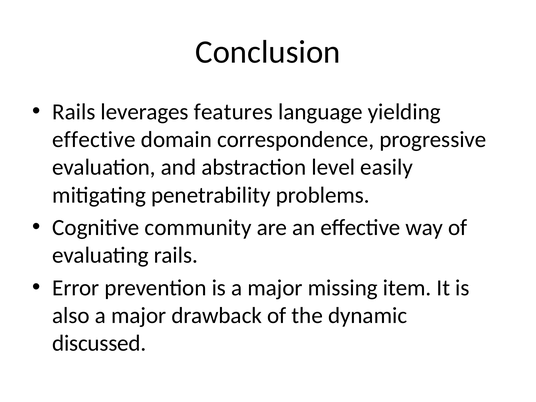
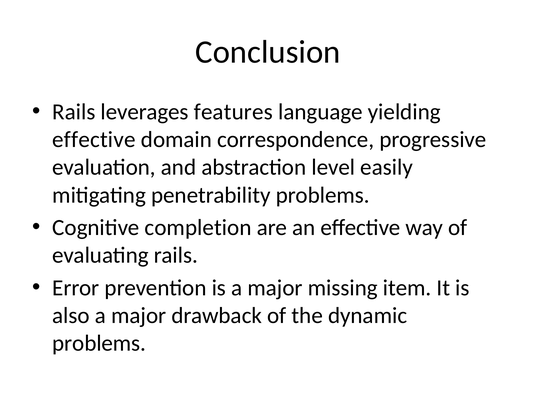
community: community -> completion (198, 228)
discussed: discussed -> problems (99, 343)
